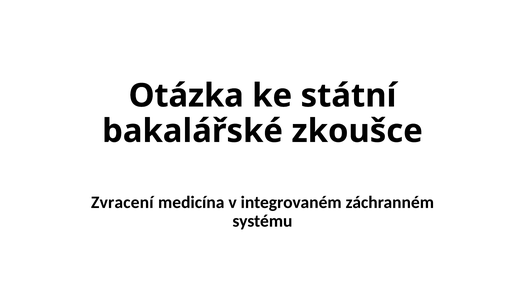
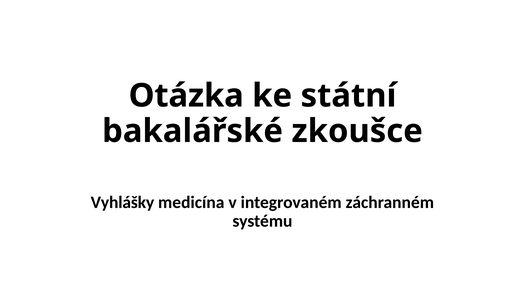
Zvracení: Zvracení -> Vyhlášky (122, 203)
